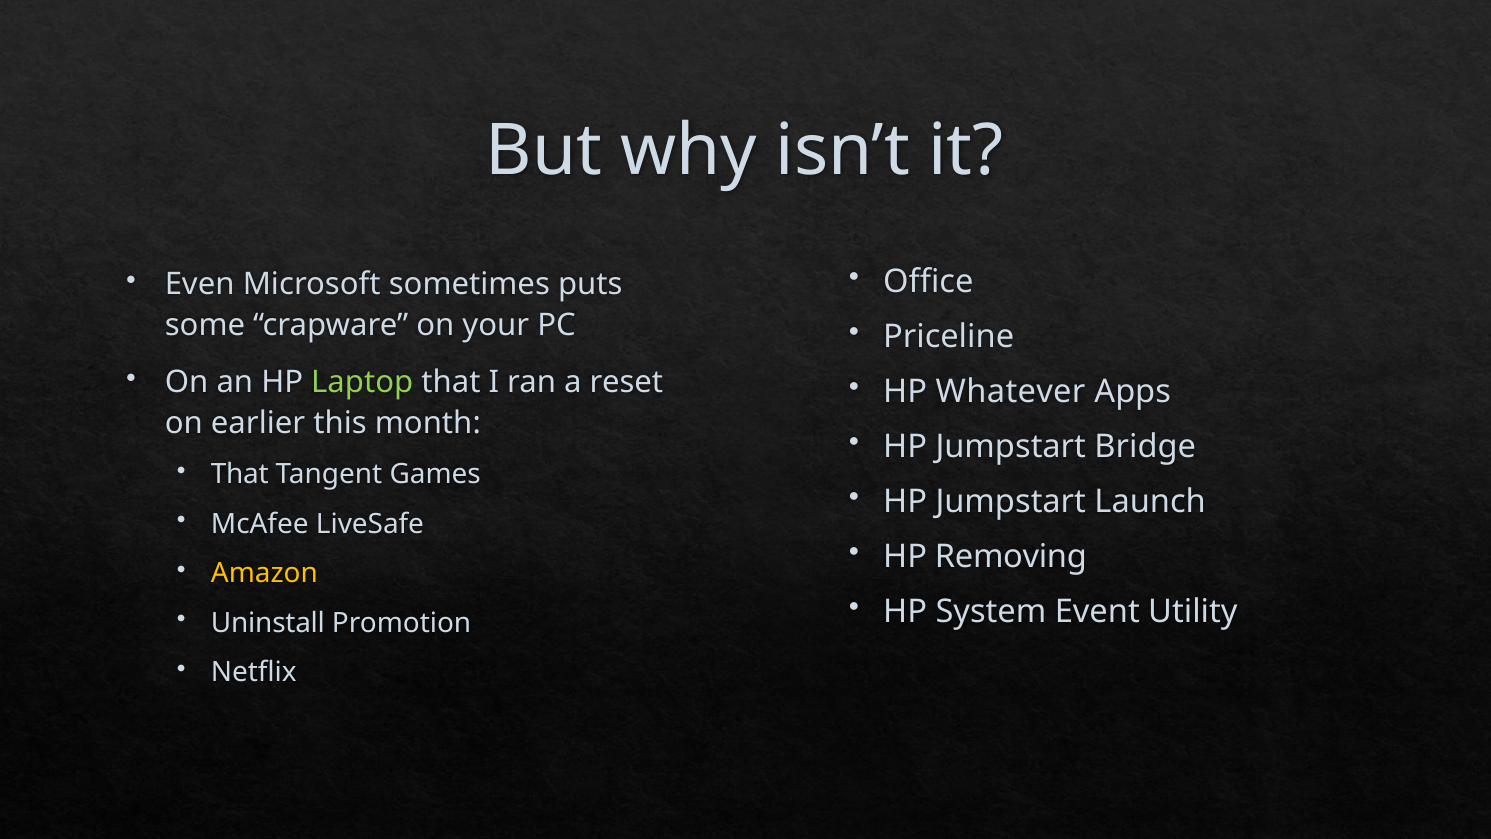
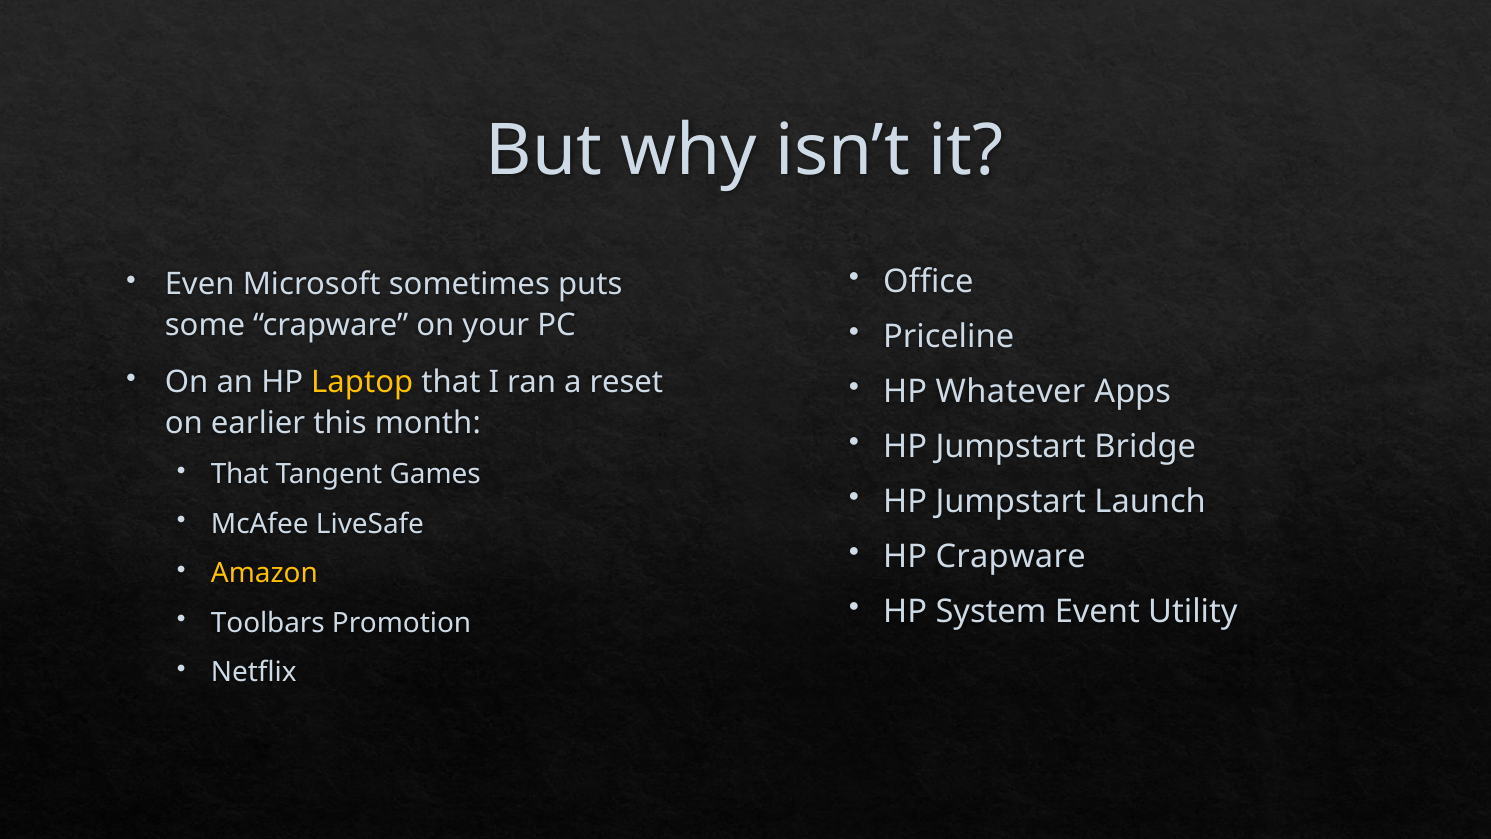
Laptop colour: light green -> yellow (362, 382)
HP Removing: Removing -> Crapware (1011, 556)
Uninstall: Uninstall -> Toolbars (268, 623)
